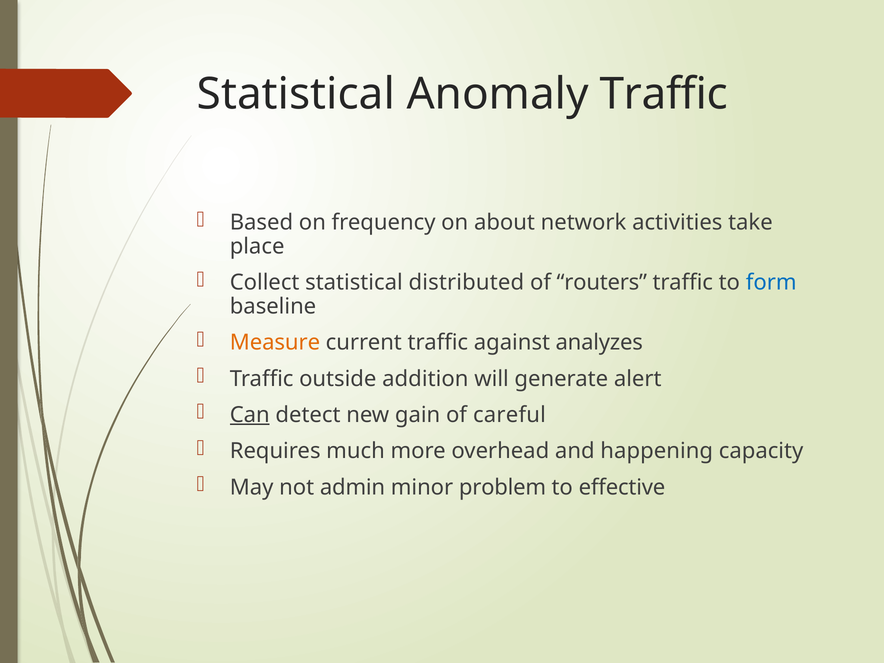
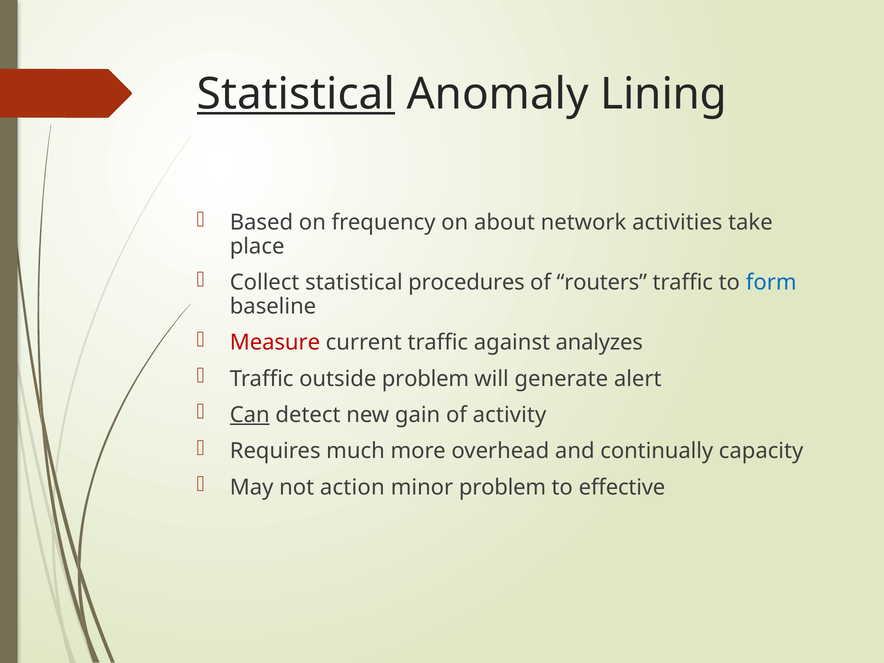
Statistical underline: none -> present (296, 94)
Anomaly Traffic: Traffic -> Lining (664, 94)
distributed: distributed -> procedures (467, 283)
Measure colour: orange -> red (275, 343)
outside addition: addition -> problem (425, 379)
careful: careful -> activity (510, 415)
happening: happening -> continually (657, 451)
admin: admin -> action (352, 487)
